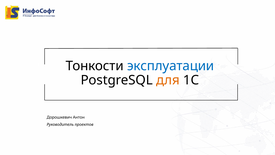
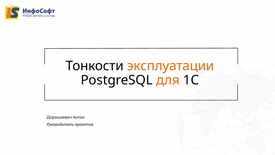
эксплуатации colour: blue -> orange (171, 66)
